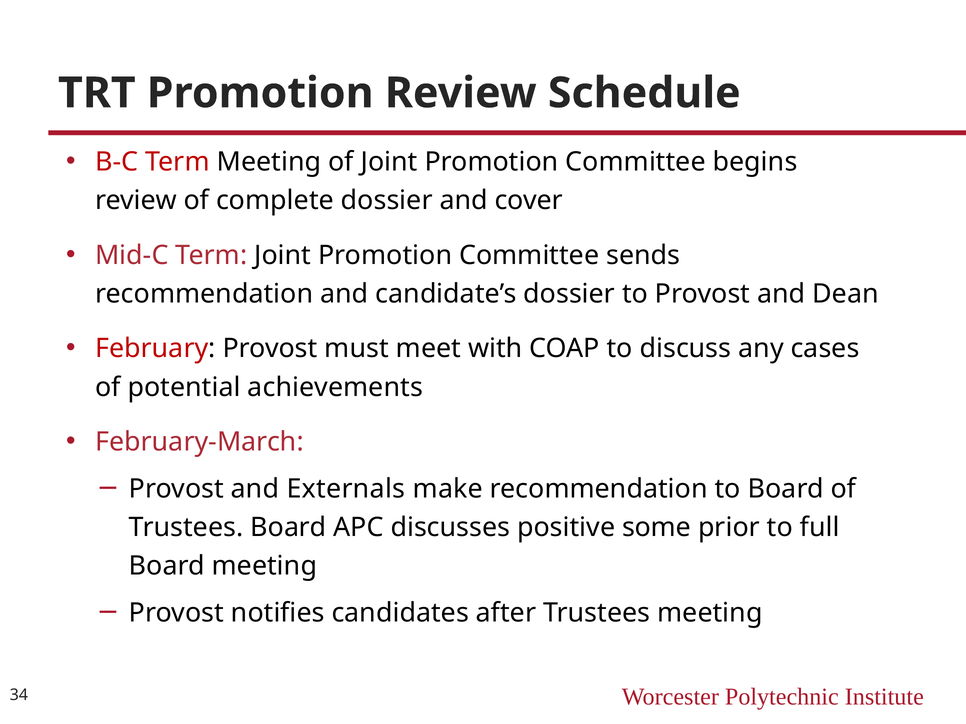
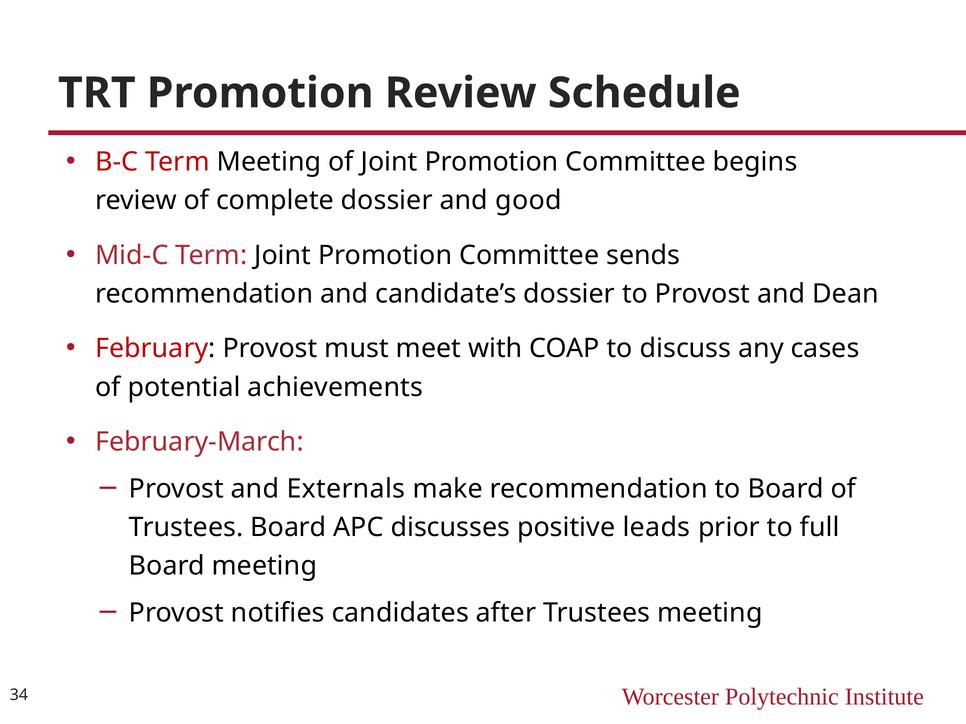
cover: cover -> good (528, 201)
some: some -> leads (656, 528)
